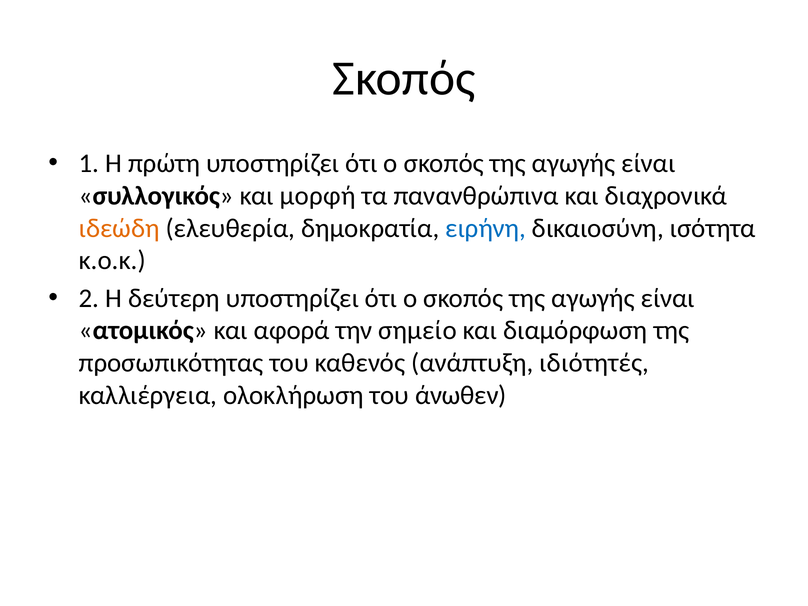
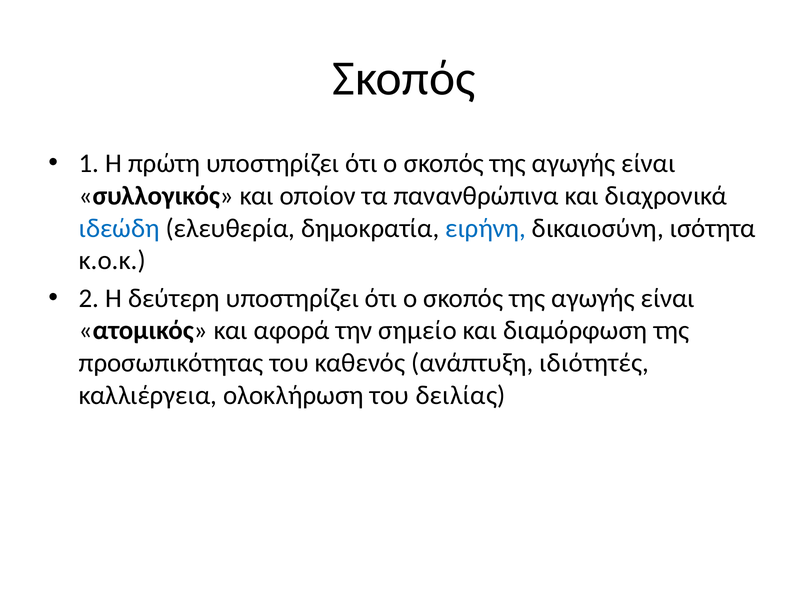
μορφή: μορφή -> οποίον (318, 196)
ιδεώδη colour: orange -> blue (119, 228)
άνωθεν: άνωθεν -> δειλίας (461, 395)
